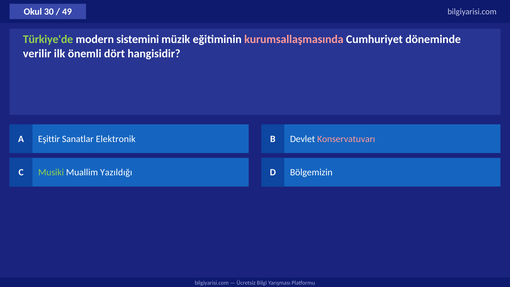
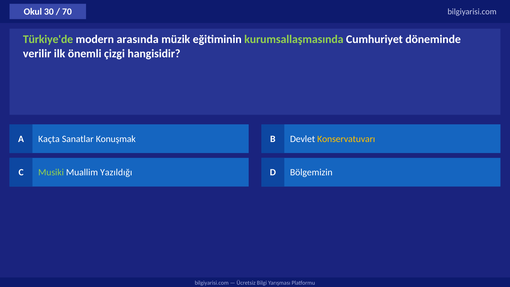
49: 49 -> 70 (67, 12)
sistemini: sistemini -> arasında (138, 39)
kurumsallaşmasında colour: pink -> light green (294, 39)
dört: dört -> çizgi (114, 53)
Eşittir: Eşittir -> Kaçta (49, 139)
Elektronik: Elektronik -> Konuşmak (116, 139)
Konservatuvarı colour: pink -> yellow (346, 139)
